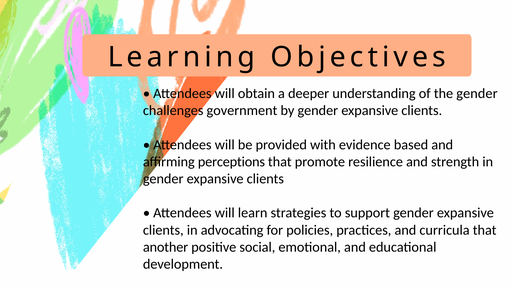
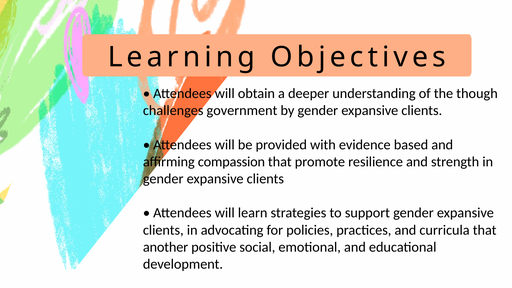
the gender: gender -> though (477, 93)
perceptions: perceptions -> compassion (231, 162)
